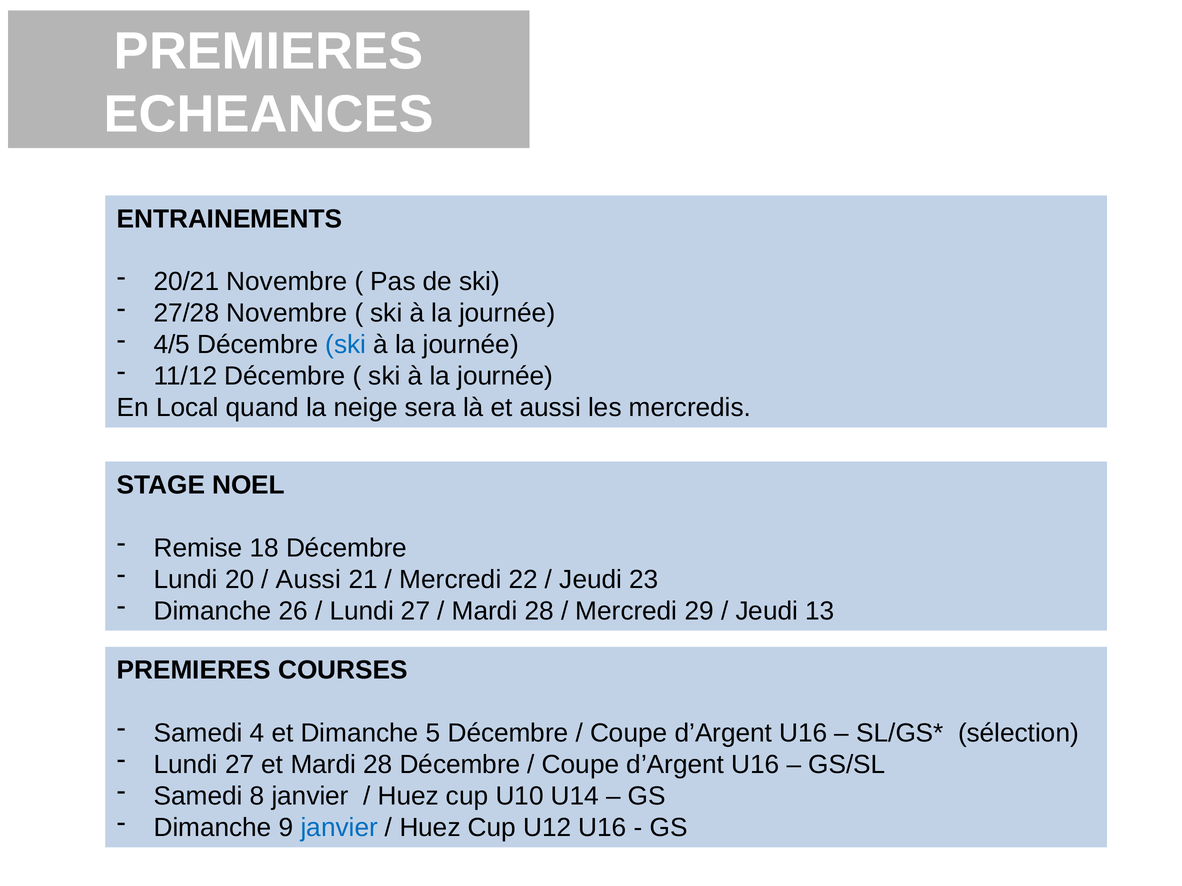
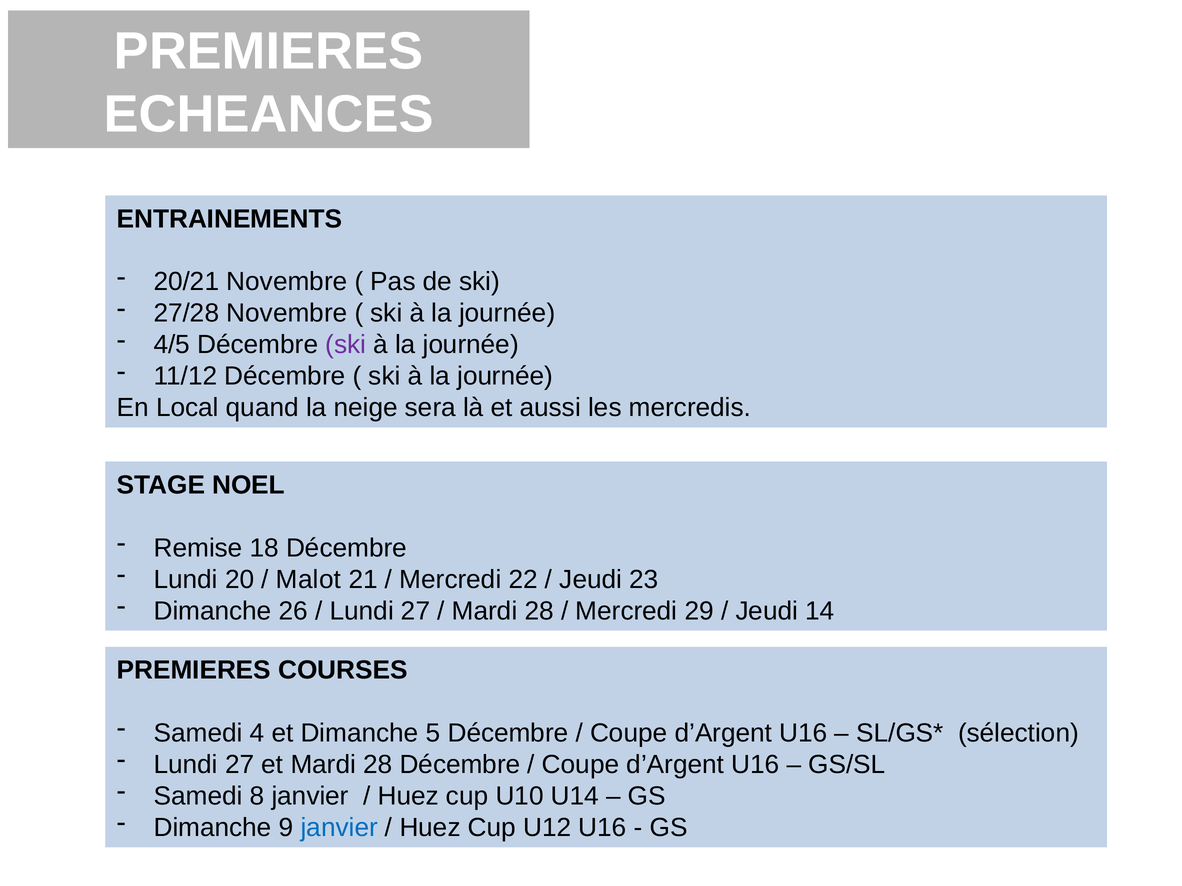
ski colour: blue -> purple (346, 345)
Aussi: Aussi -> Malot (309, 580)
13: 13 -> 14 (820, 611)
